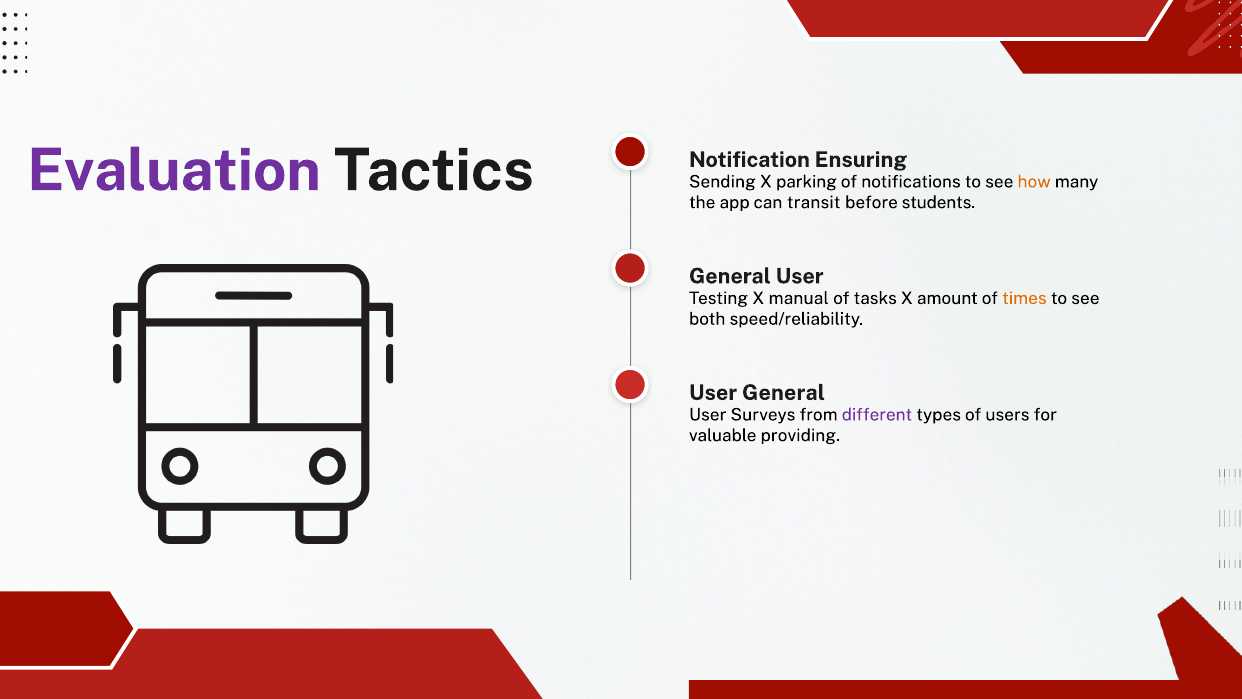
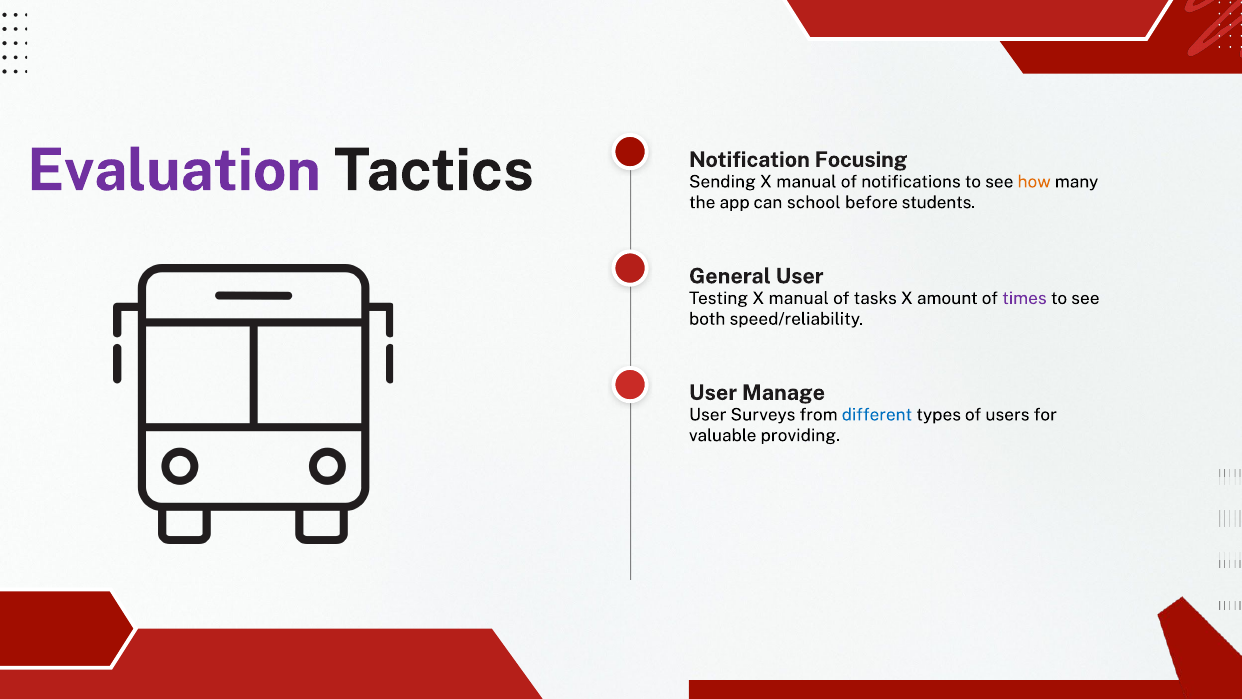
Sending X parking: parking -> manual (806, 182)
Ensuring: Ensuring -> Focusing (861, 160)
transit: transit -> school (814, 202)
times colour: orange -> purple (1024, 298)
User General: General -> Manage (783, 393)
different colour: purple -> blue (877, 415)
